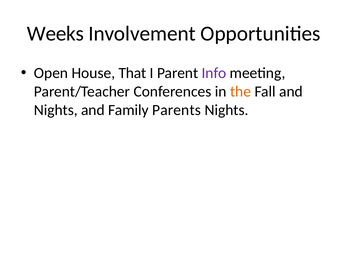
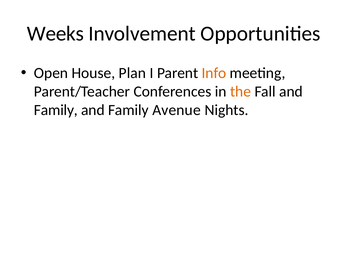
That: That -> Plan (132, 73)
Info colour: purple -> orange (214, 73)
Nights: Nights -> Family (56, 110)
Parents: Parents -> Avenue (177, 110)
